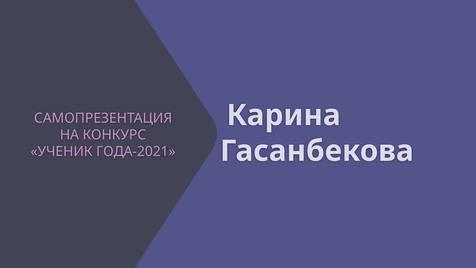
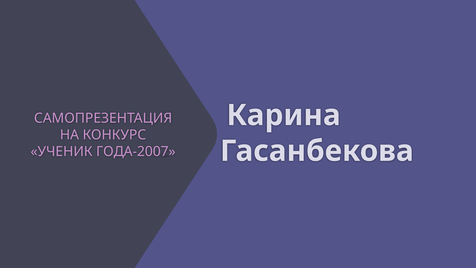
ГОДА-2021: ГОДА-2021 -> ГОДА-2007 (136, 151)
